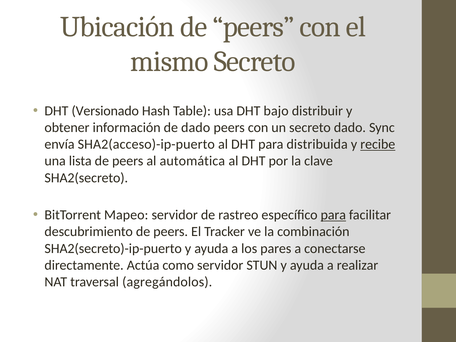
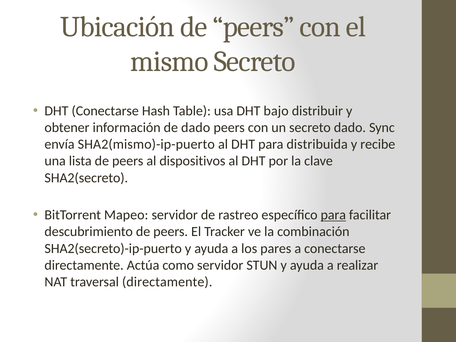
DHT Versionado: Versionado -> Conectarse (105, 111)
SHA2(acceso)-ip-puerto: SHA2(acceso)-ip-puerto -> SHA2(mismo)-ip-puerto (146, 144)
recibe underline: present -> none (378, 144)
automática: automática -> dispositivos (192, 161)
traversal agregándolos: agregándolos -> directamente (167, 282)
